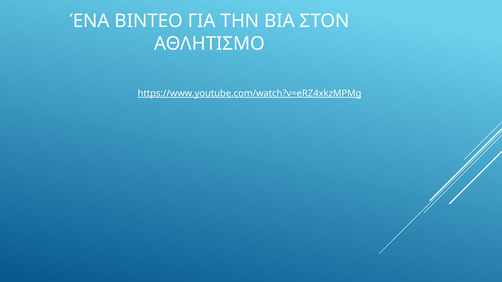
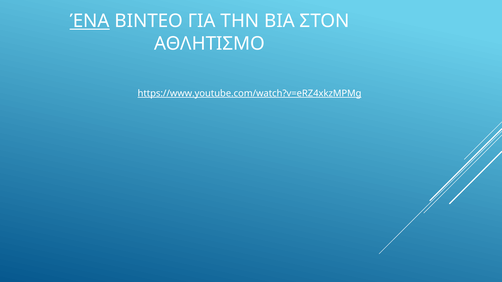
ΈΝΑ underline: none -> present (90, 21)
